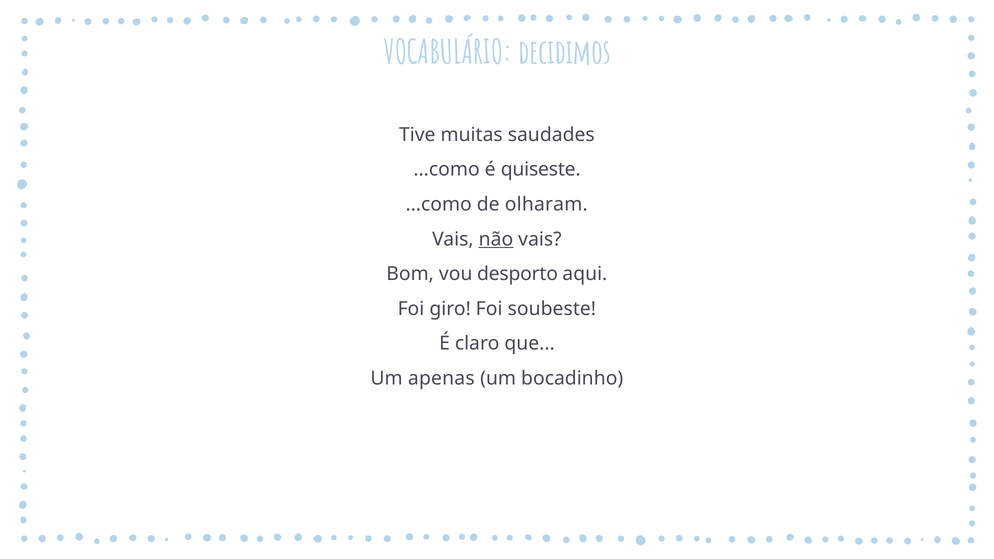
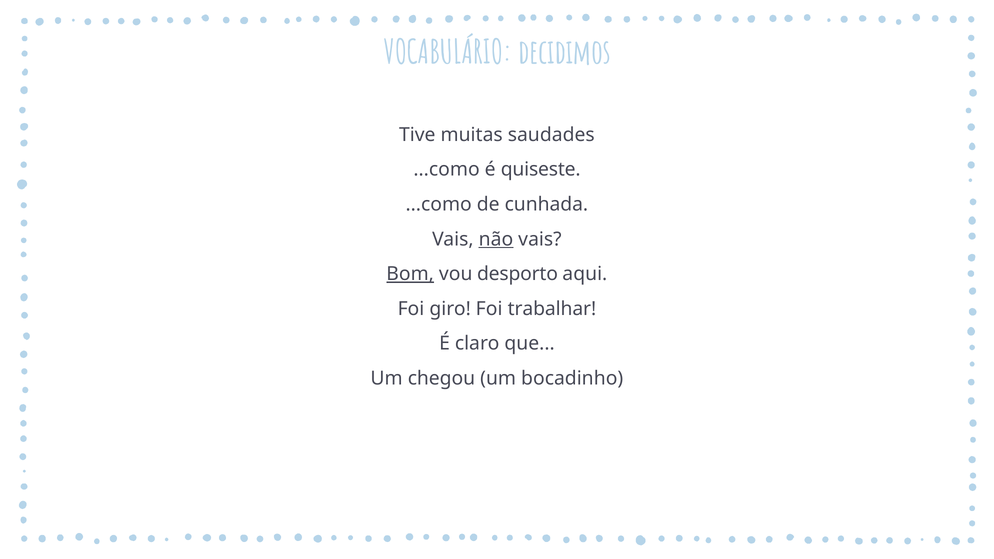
olharam: olharam -> cunhada (546, 204)
Bom underline: none -> present (410, 274)
soubeste: soubeste -> trabalhar (552, 309)
apenas: apenas -> chegou (441, 378)
